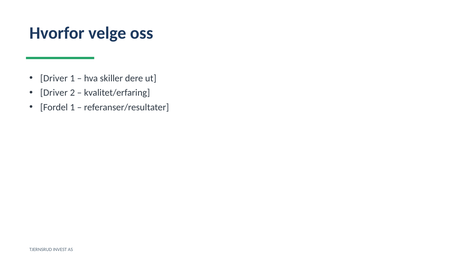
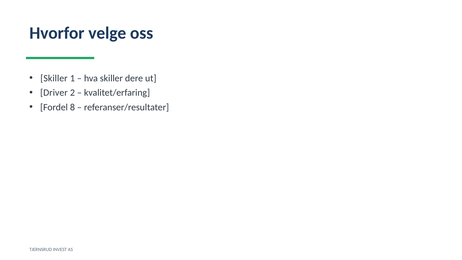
Driver: Driver -> Skiller (54, 78)
Fordel 1: 1 -> 8 (72, 107)
